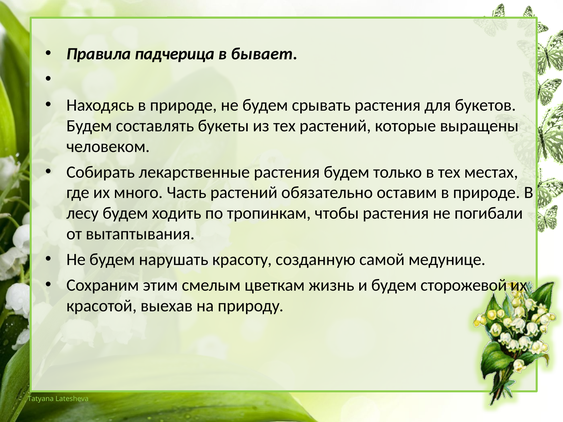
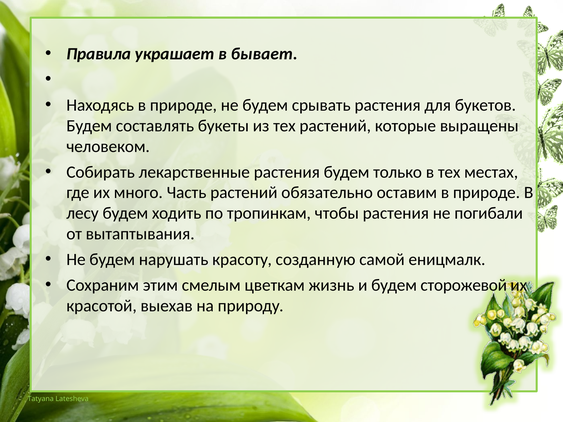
падчерица: падчерица -> украшает (175, 54)
медунице: медунице -> еницмалк (447, 260)
